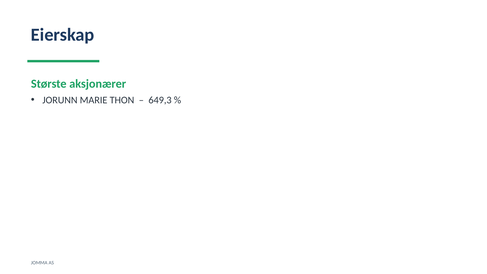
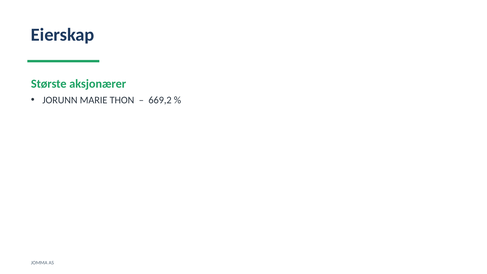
649,3: 649,3 -> 669,2 (160, 100)
